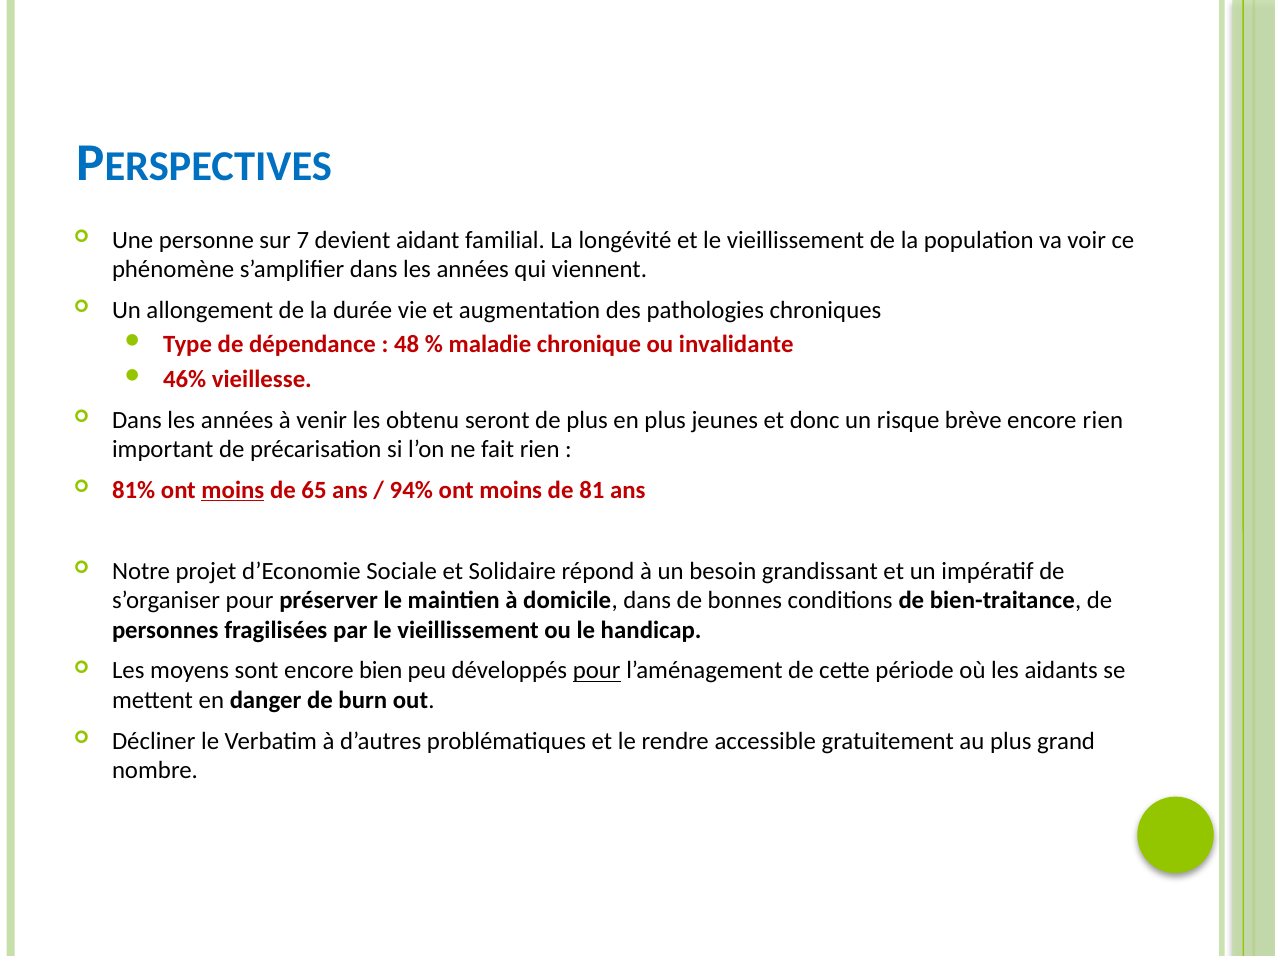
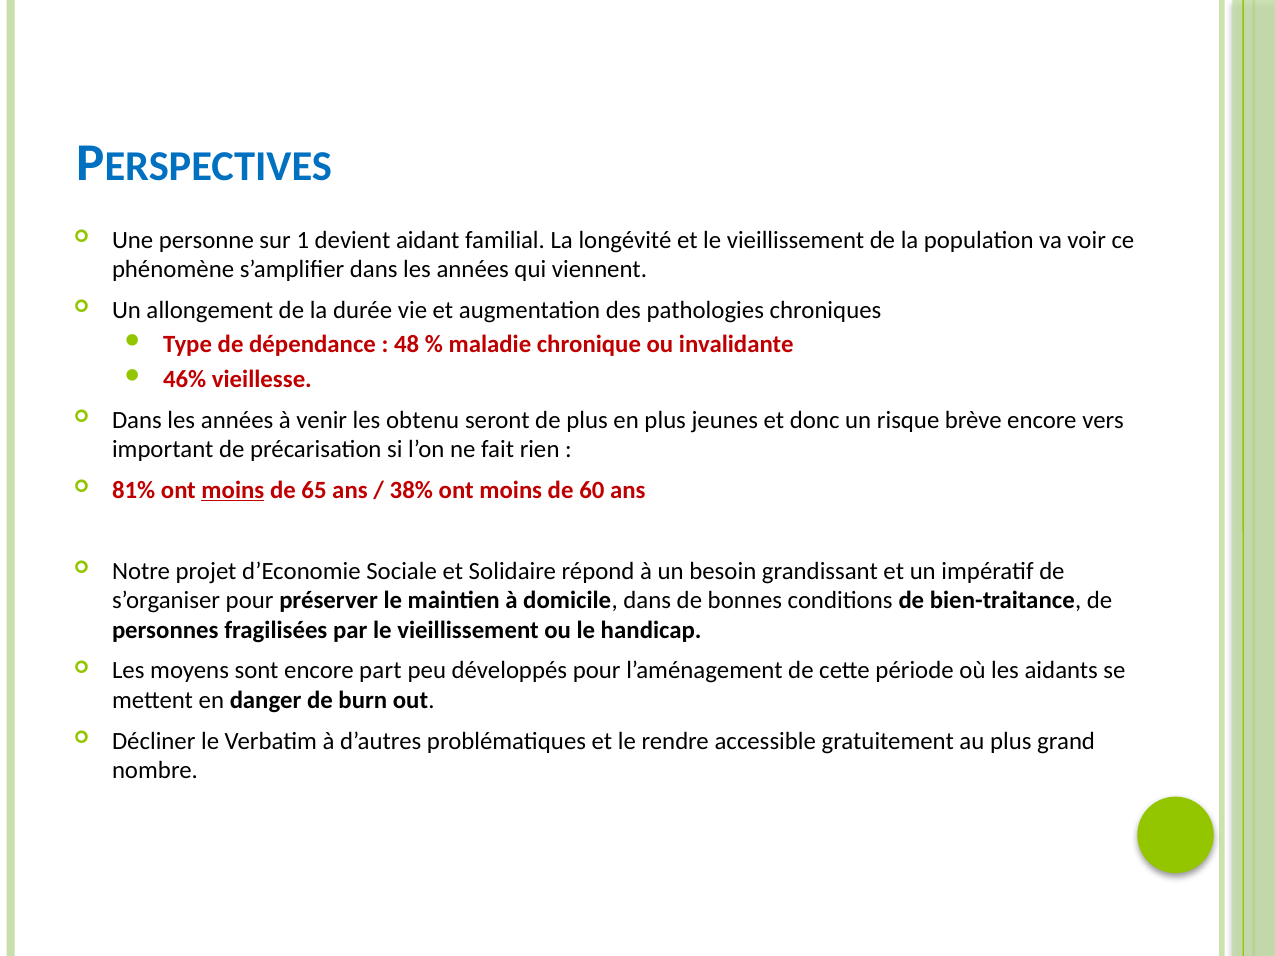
7: 7 -> 1 (303, 240)
encore rien: rien -> vers (1103, 420)
94%: 94% -> 38% (411, 490)
81: 81 -> 60 (592, 490)
bien: bien -> part (380, 671)
pour underline: present -> none (597, 671)
